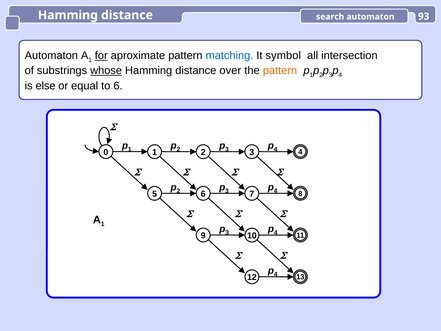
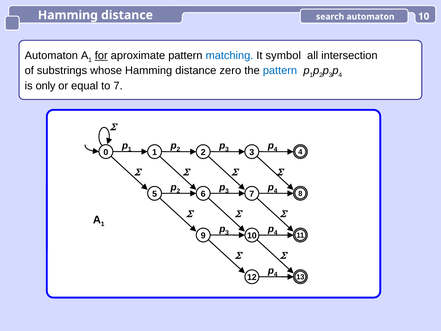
automaton 93: 93 -> 10 (424, 16)
whose underline: present -> none (106, 71)
over: over -> zero (230, 71)
pattern colour: orange -> blue (280, 71)
else: else -> only (46, 86)
to 6: 6 -> 7 (118, 86)
